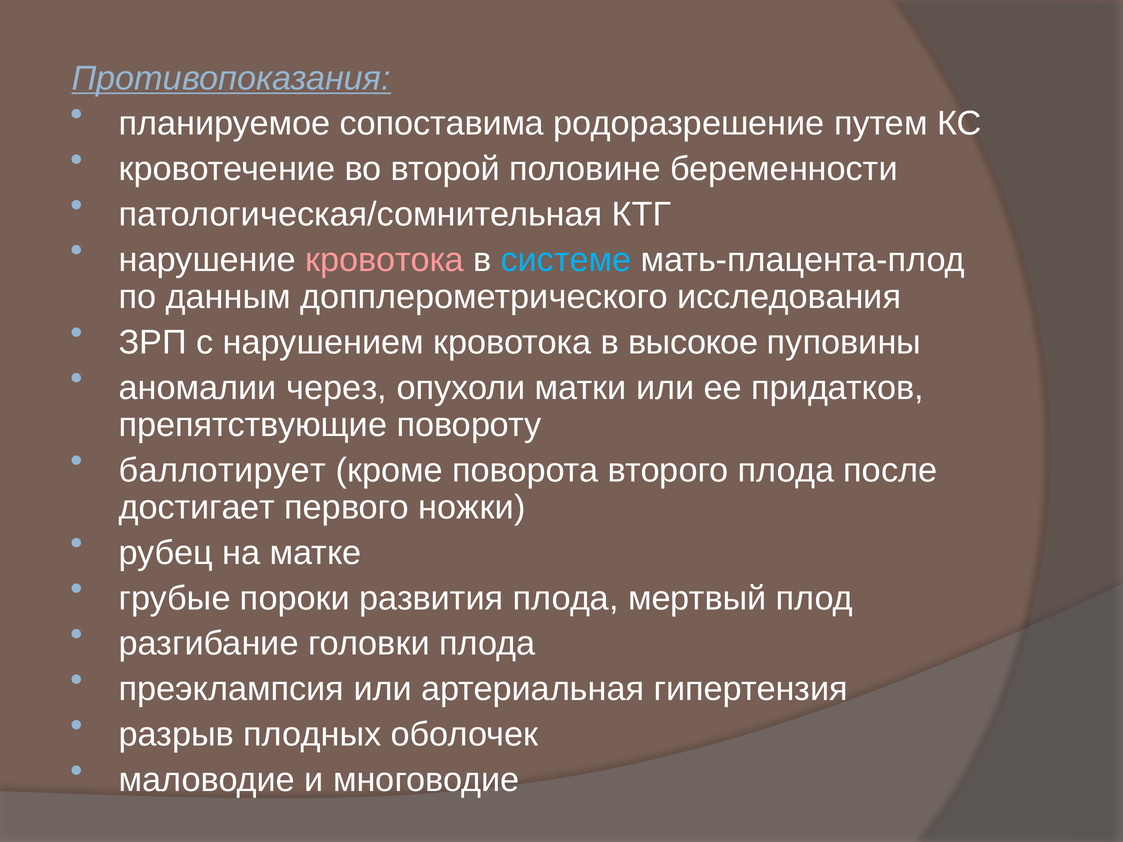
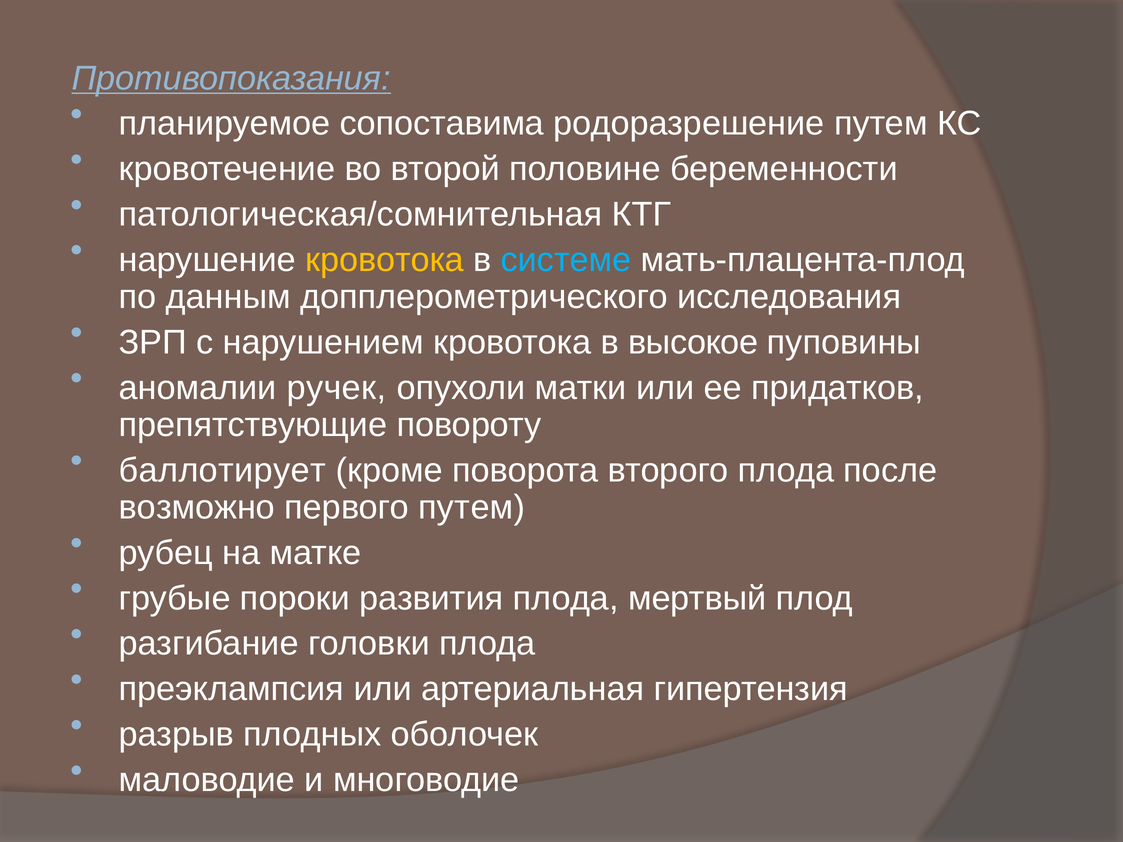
кровотока colour: pink -> yellow (385, 260)
через: через -> ручек (336, 388)
достигает: достигает -> возможно (197, 508)
первого ножки: ножки -> путем (472, 508)
